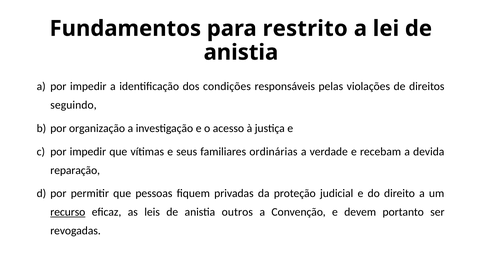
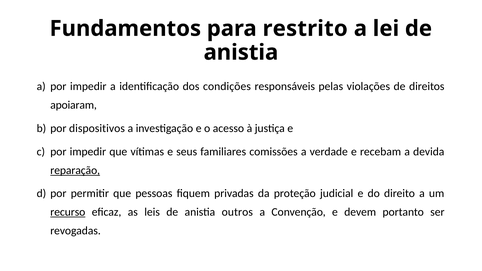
seguindo: seguindo -> apoiaram (74, 105)
organização: organização -> dispositivos (97, 128)
ordinárias: ordinárias -> comissões (273, 152)
reparação underline: none -> present (75, 170)
